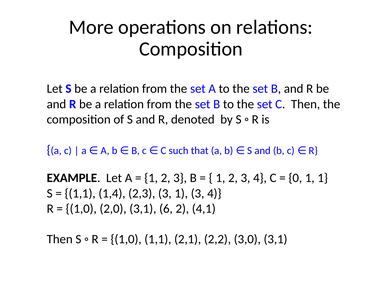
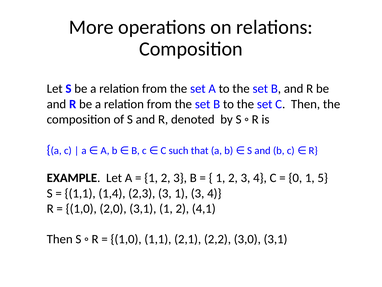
1 1: 1 -> 5 (323, 178)
3,1 6: 6 -> 1 (166, 208)
